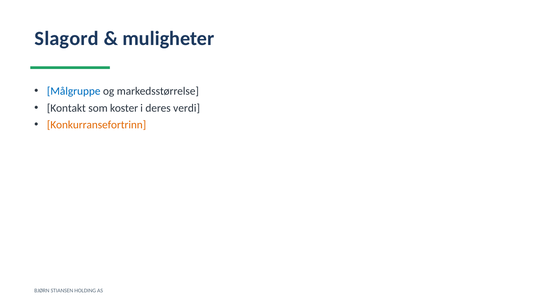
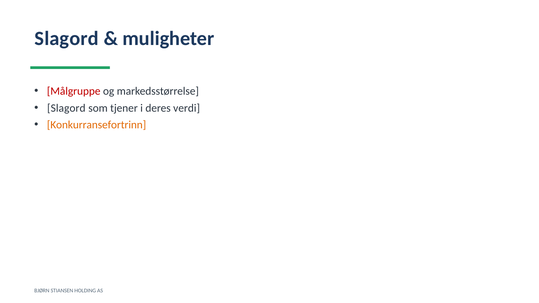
Målgruppe colour: blue -> red (74, 91)
Kontakt: Kontakt -> Slagord (66, 108)
koster: koster -> tjener (124, 108)
